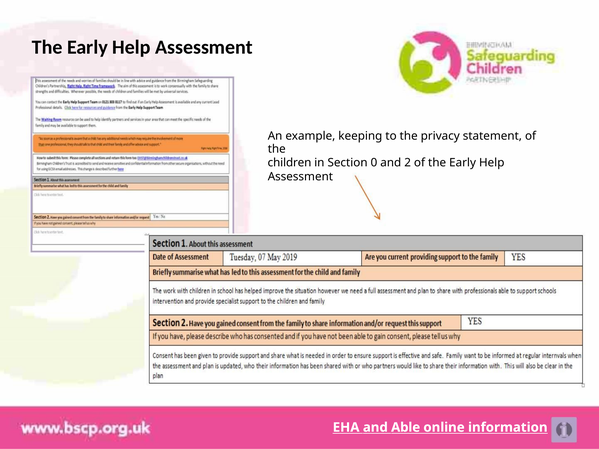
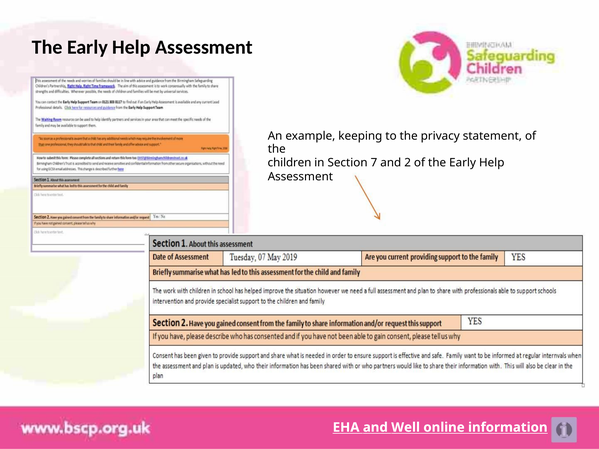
0: 0 -> 7 (374, 163)
Able: Able -> Well (406, 428)
